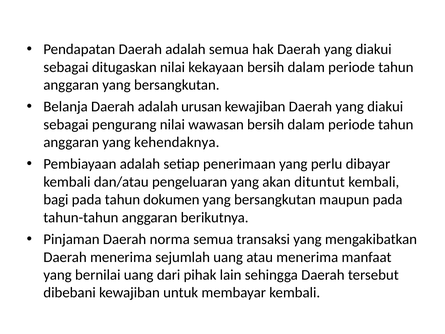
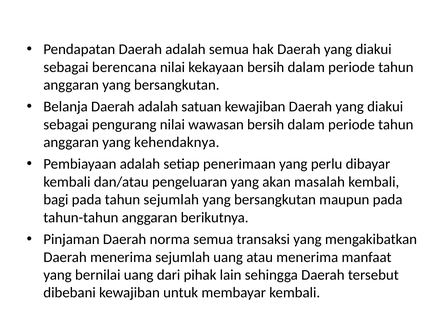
ditugaskan: ditugaskan -> berencana (124, 67)
urusan: urusan -> satuan (201, 107)
dituntut: dituntut -> masalah (320, 182)
tahun dokumen: dokumen -> sejumlah (171, 200)
